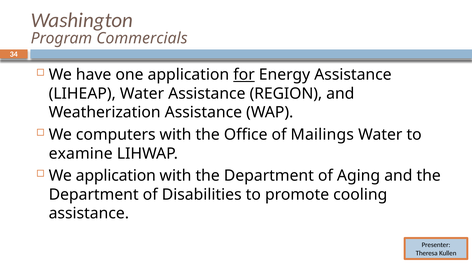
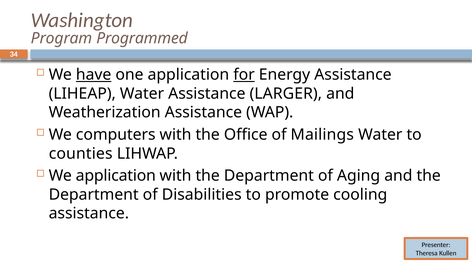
Commercials: Commercials -> Programmed (142, 38)
have underline: none -> present (94, 75)
REGION: REGION -> LARGER (286, 94)
examine: examine -> counties (81, 154)
